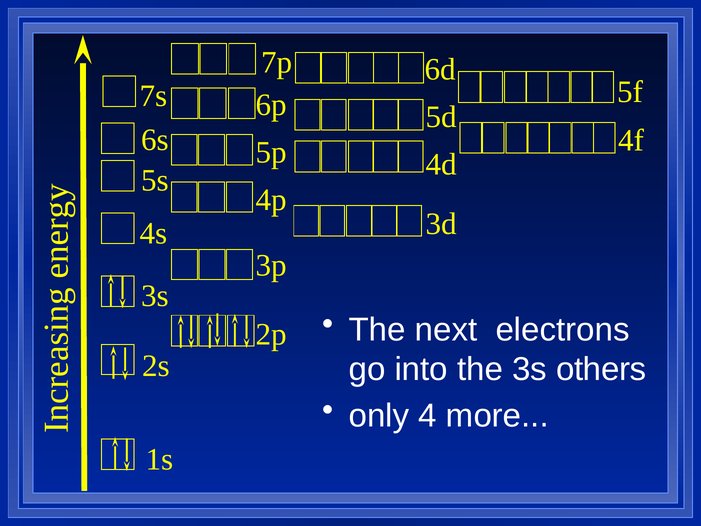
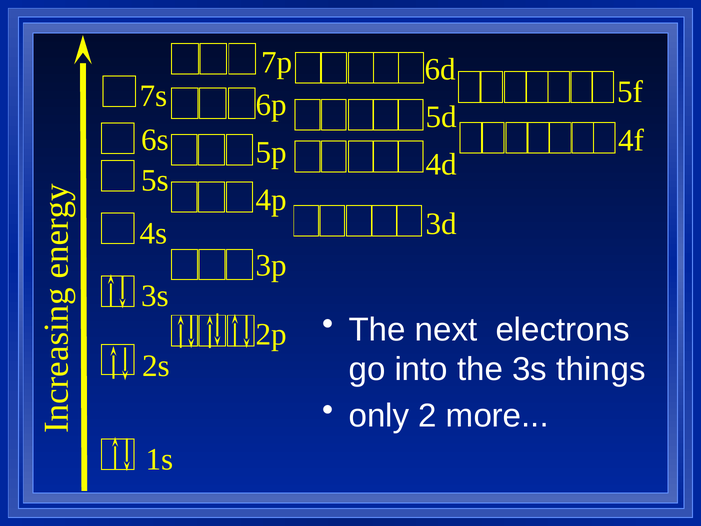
others: others -> things (601, 369)
4: 4 -> 2 (428, 416)
